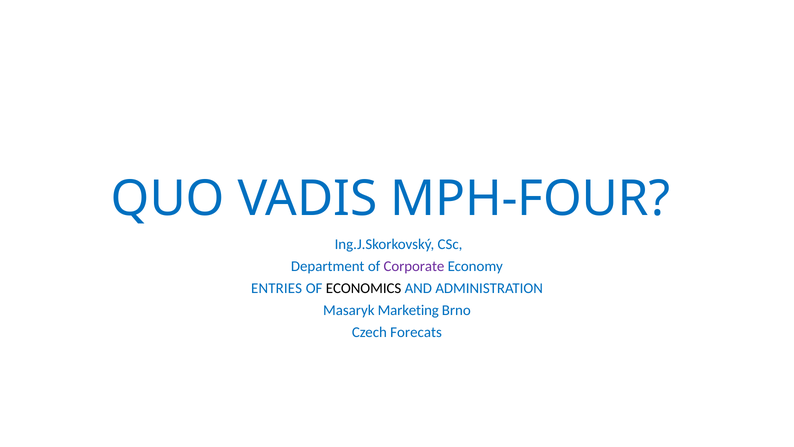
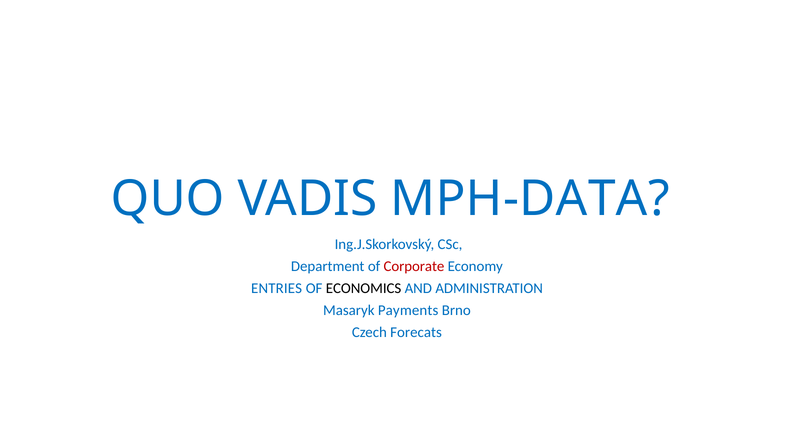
MPH-FOUR: MPH-FOUR -> MPH-DATA (530, 198)
Corporate colour: purple -> red (414, 266)
Marketing: Marketing -> Payments (408, 310)
